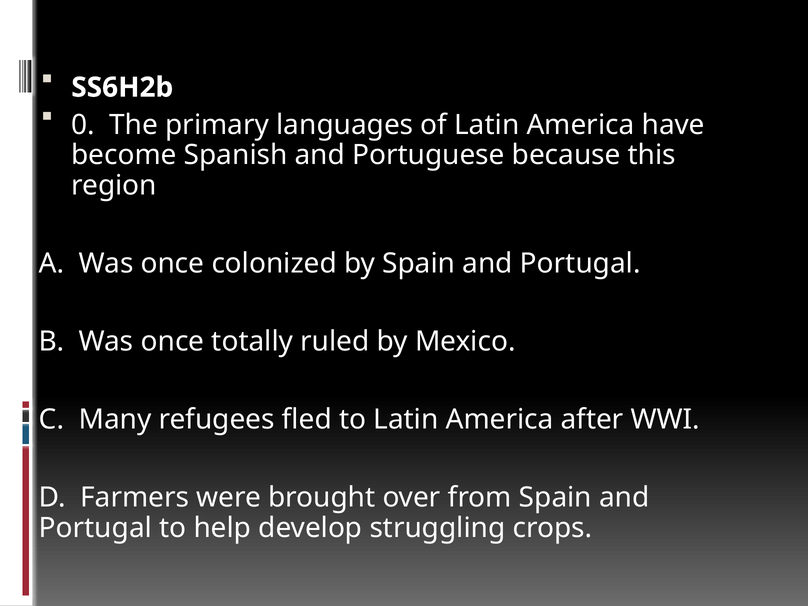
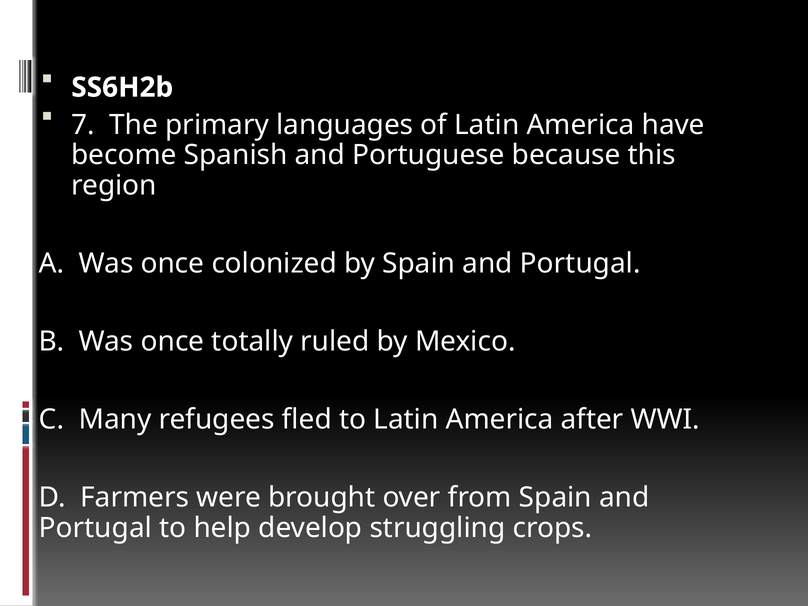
0: 0 -> 7 (83, 125)
